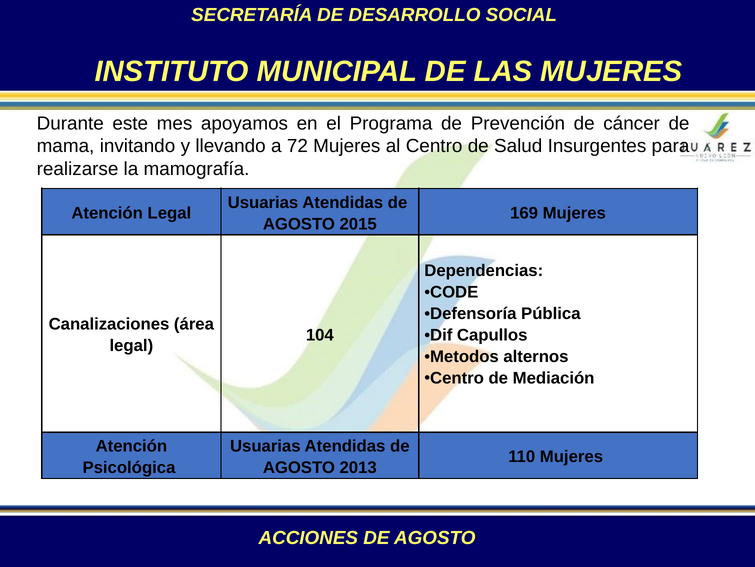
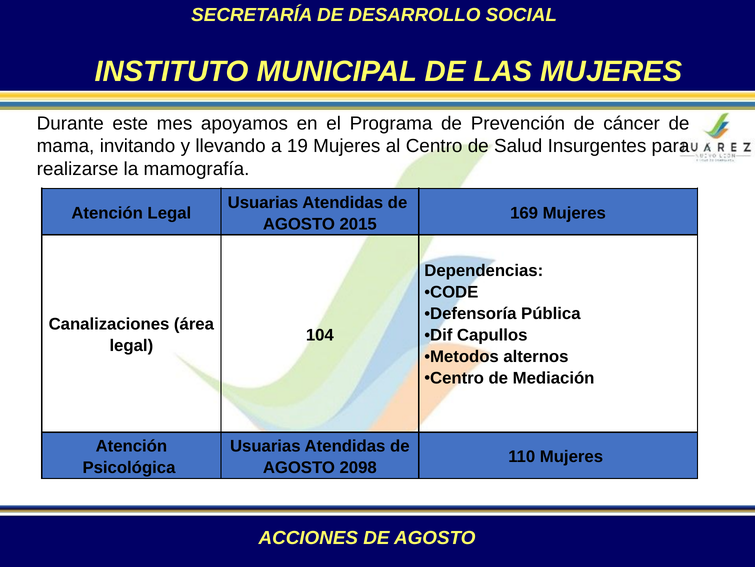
72: 72 -> 19 (297, 146)
2013: 2013 -> 2098 (358, 467)
